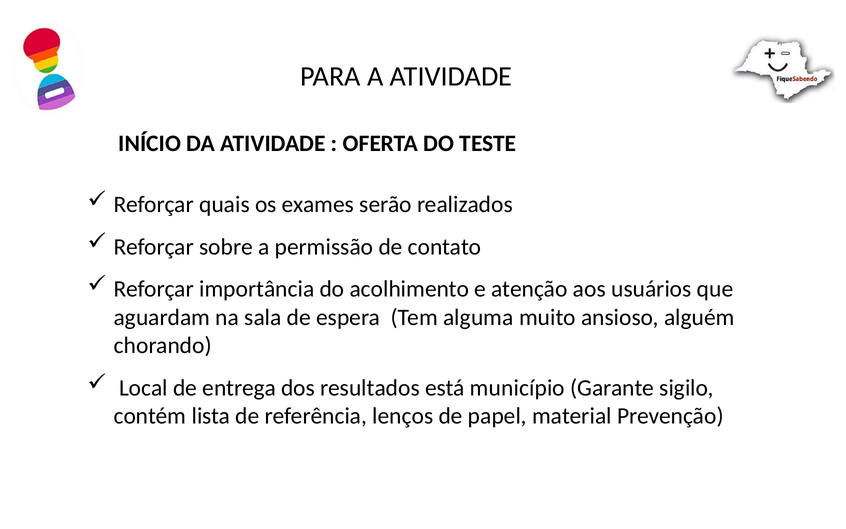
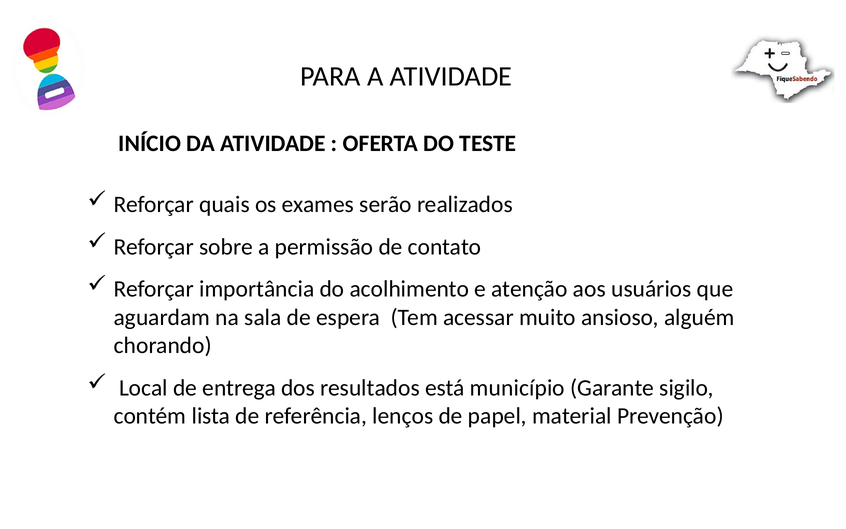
alguma: alguma -> acessar (478, 317)
